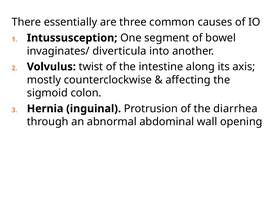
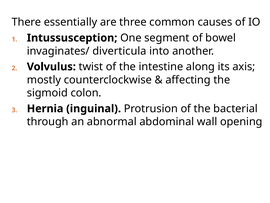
diarrhea: diarrhea -> bacterial (236, 108)
